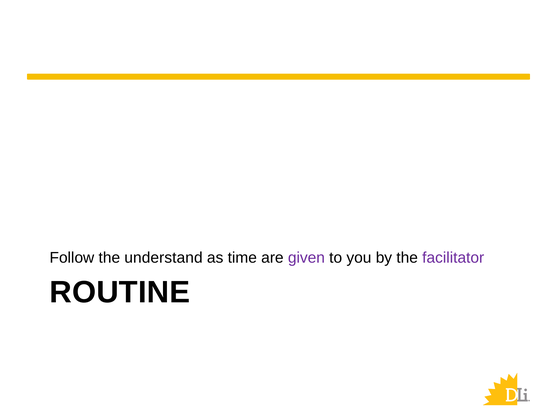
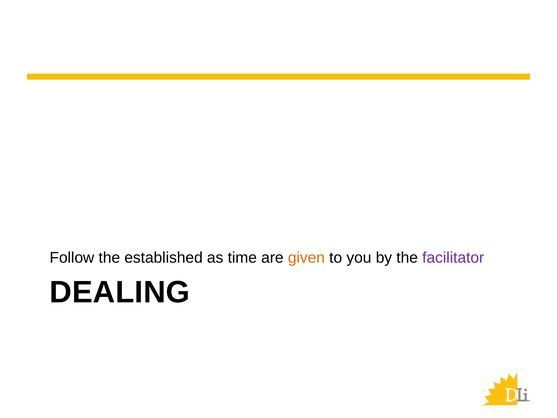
understand: understand -> established (164, 257)
given colour: purple -> orange (306, 257)
ROUTINE: ROUTINE -> DEALING (120, 292)
